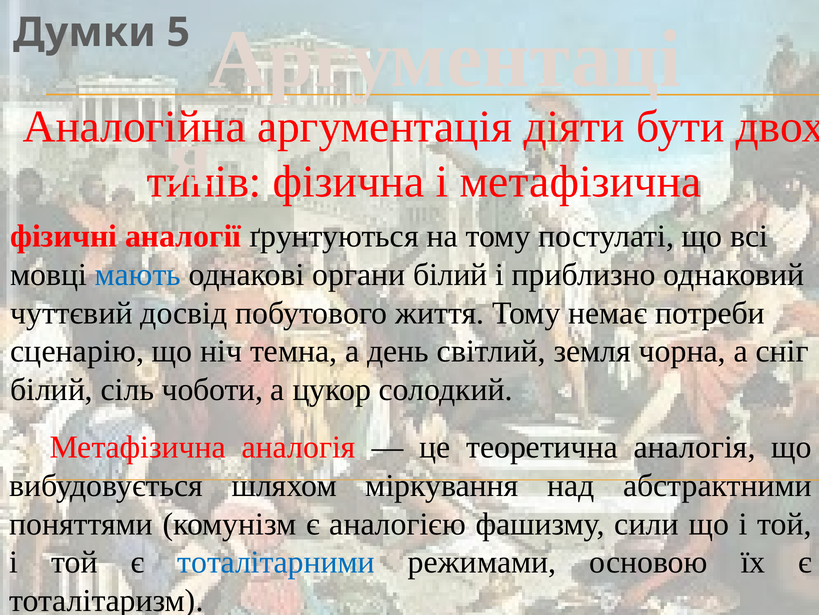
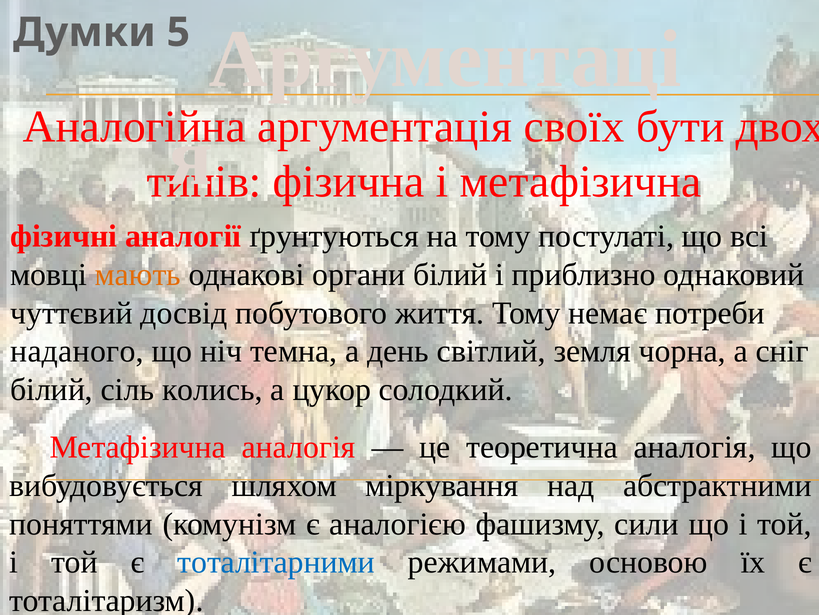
діяти: діяти -> своїх (574, 127)
мають colour: blue -> orange (138, 274)
сценарію: сценарію -> наданого (77, 351)
чоботи: чоботи -> колись (212, 389)
